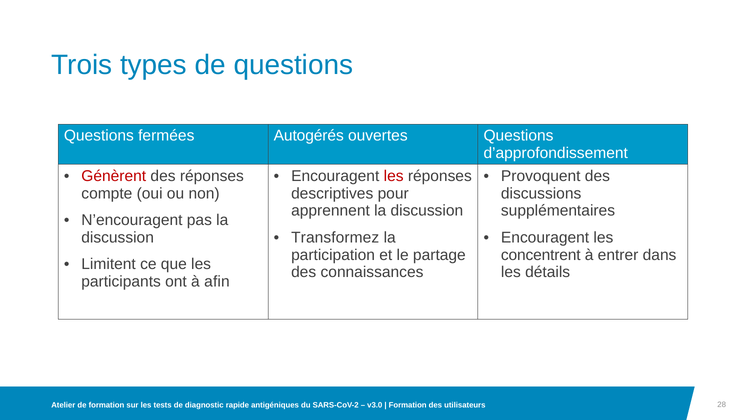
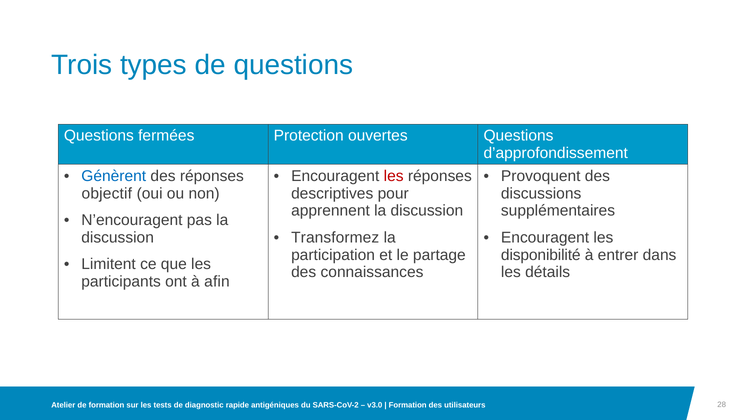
Autogérés: Autogérés -> Protection (309, 136)
Génèrent colour: red -> blue (114, 176)
compte: compte -> objectif (107, 193)
concentrent: concentrent -> disponibilité (541, 255)
